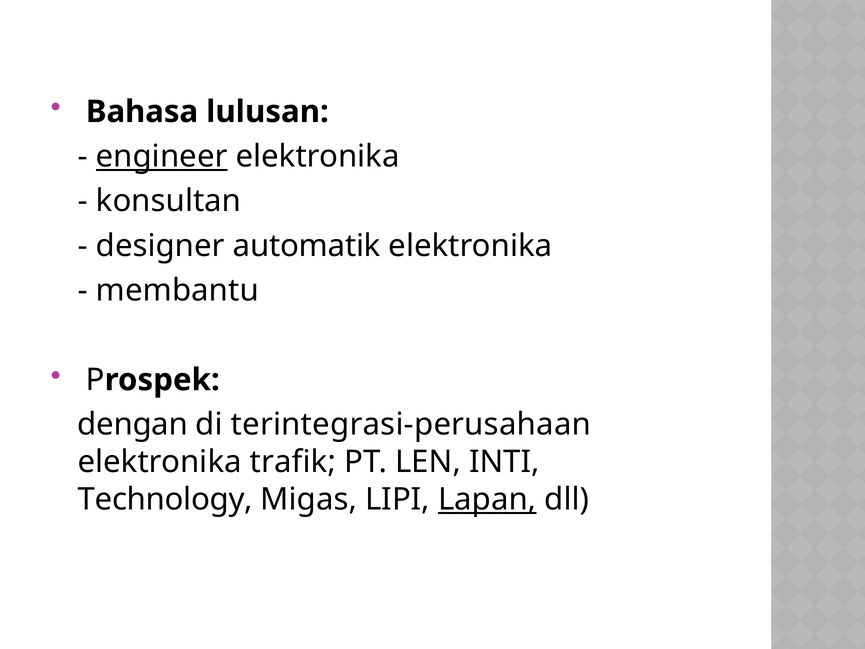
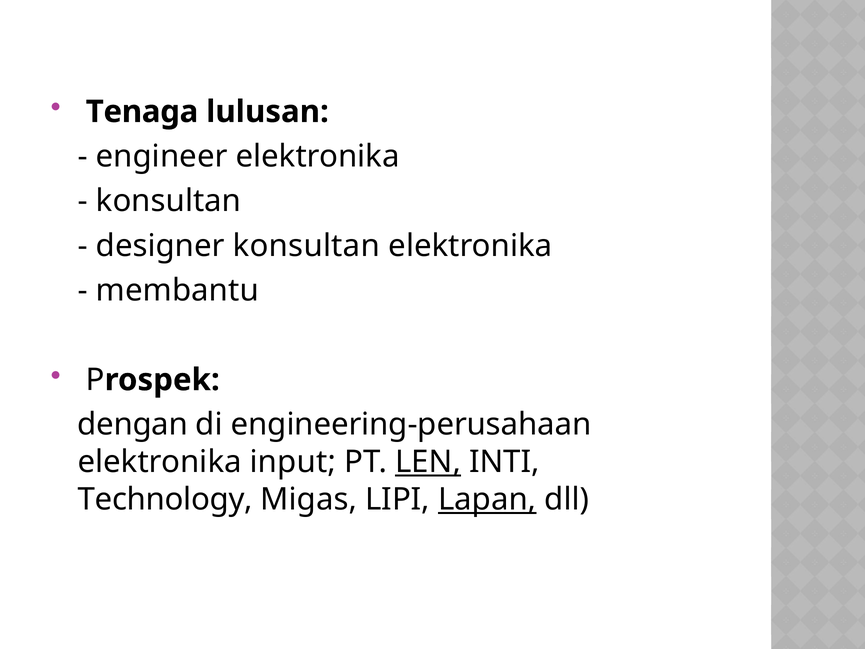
Bahasa: Bahasa -> Tenaga (142, 112)
engineer underline: present -> none (162, 156)
designer automatik: automatik -> konsultan (306, 246)
terintegrasi-perusahaan: terintegrasi-perusahaan -> engineering-perusahaan (411, 424)
trafik: trafik -> input (293, 462)
LEN underline: none -> present (428, 462)
